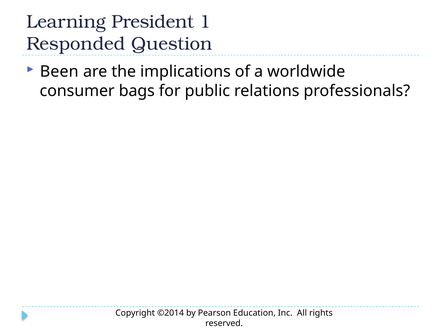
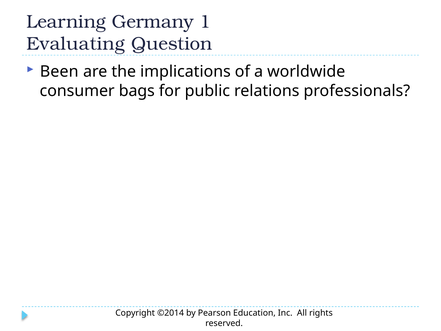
President: President -> Germany (153, 22)
Responded: Responded -> Evaluating (76, 44)
